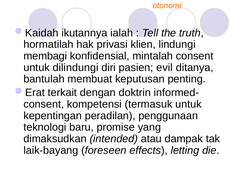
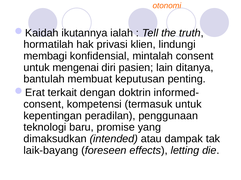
dilindungi: dilindungi -> mengenai (76, 68)
evil: evil -> lain (165, 68)
